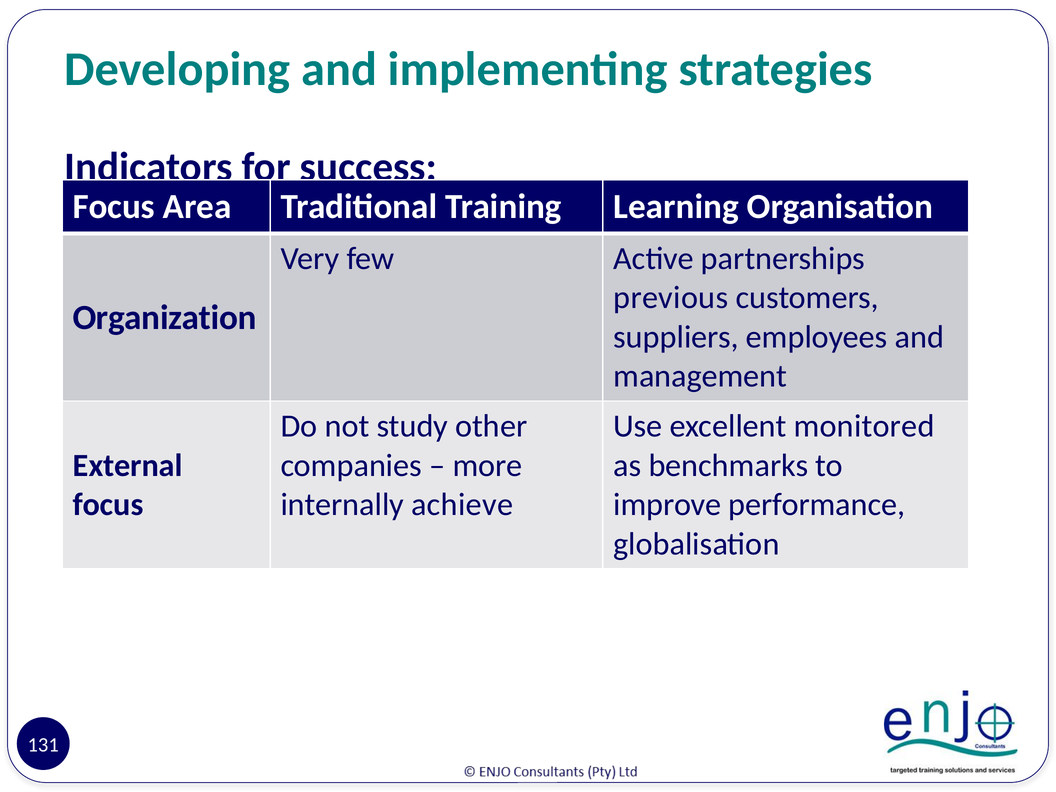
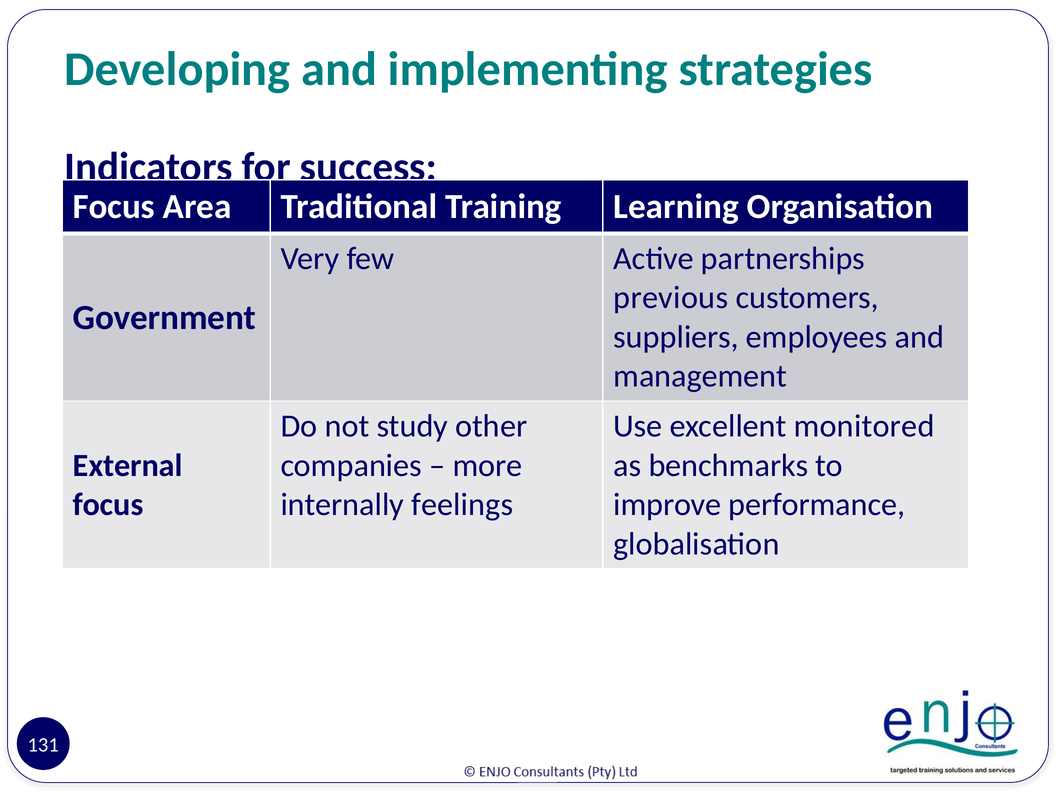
Organization: Organization -> Government (164, 317)
achieve: achieve -> feelings (462, 505)
